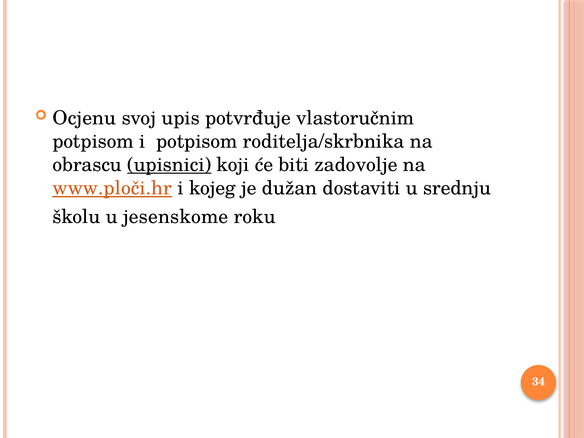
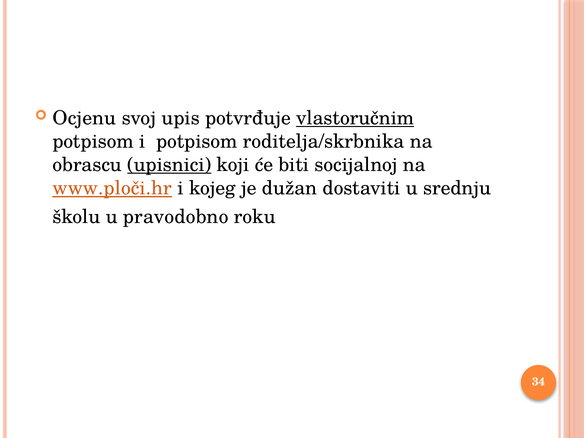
vlastoručnim underline: none -> present (355, 118)
zadovolje: zadovolje -> socijalnoj (356, 165)
jesenskome: jesenskome -> pravodobno (176, 217)
